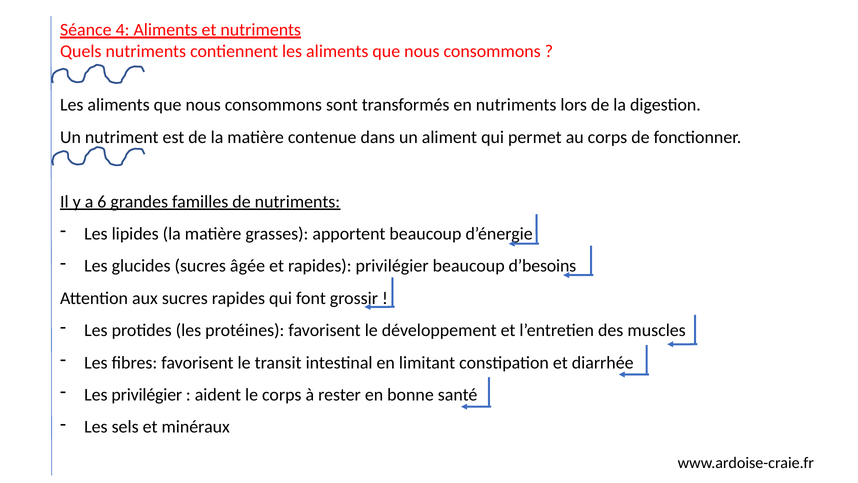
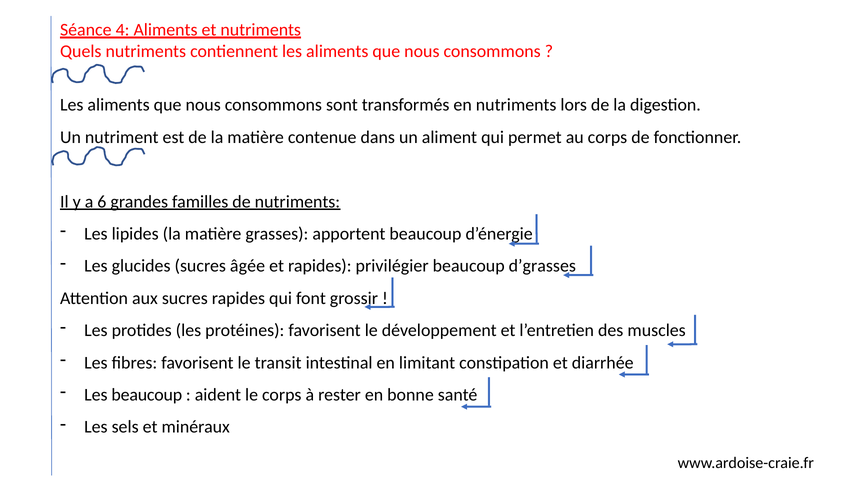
d’besoins: d’besoins -> d’grasses (542, 266)
Les privilégier: privilégier -> beaucoup (147, 395)
